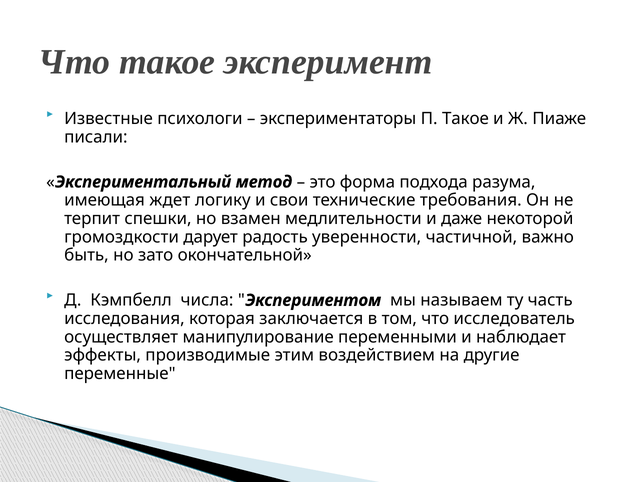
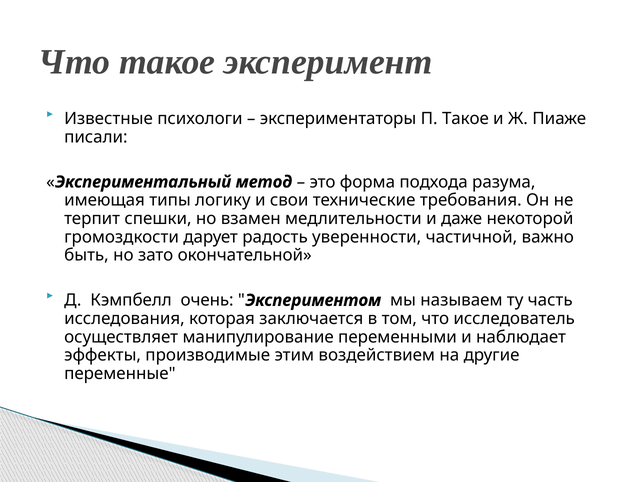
ждет: ждет -> типы (170, 200)
числа: числа -> очень (207, 300)
